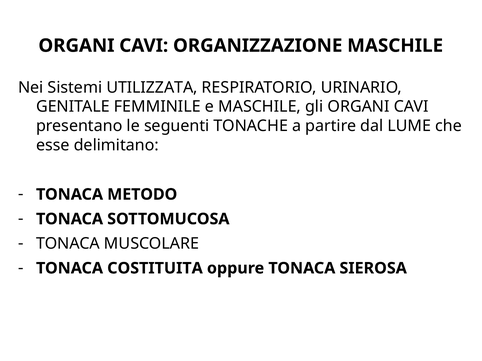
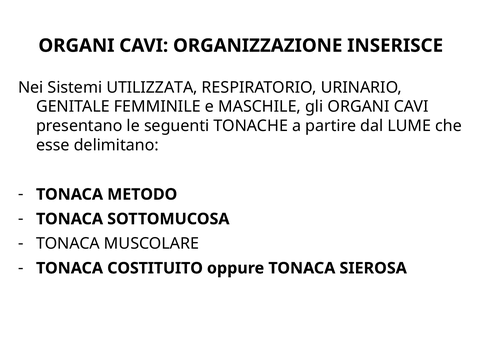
ORGANIZZAZIONE MASCHILE: MASCHILE -> INSERISCE (395, 46)
COSTITUITA: COSTITUITA -> COSTITUITO (155, 269)
